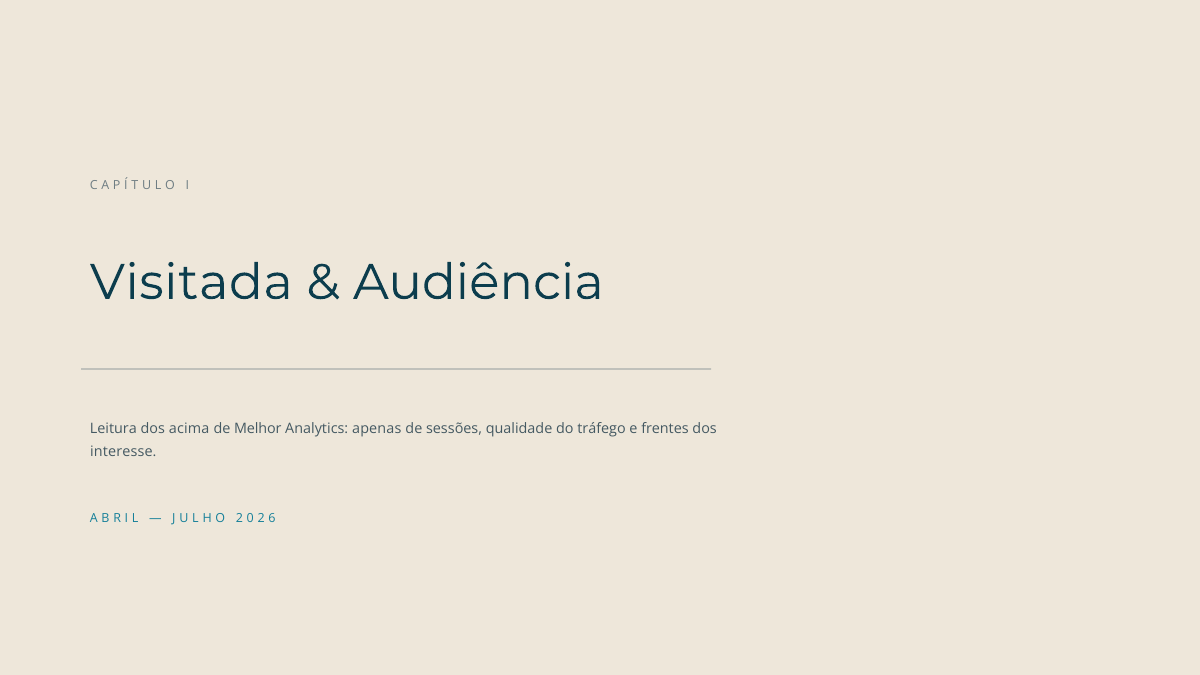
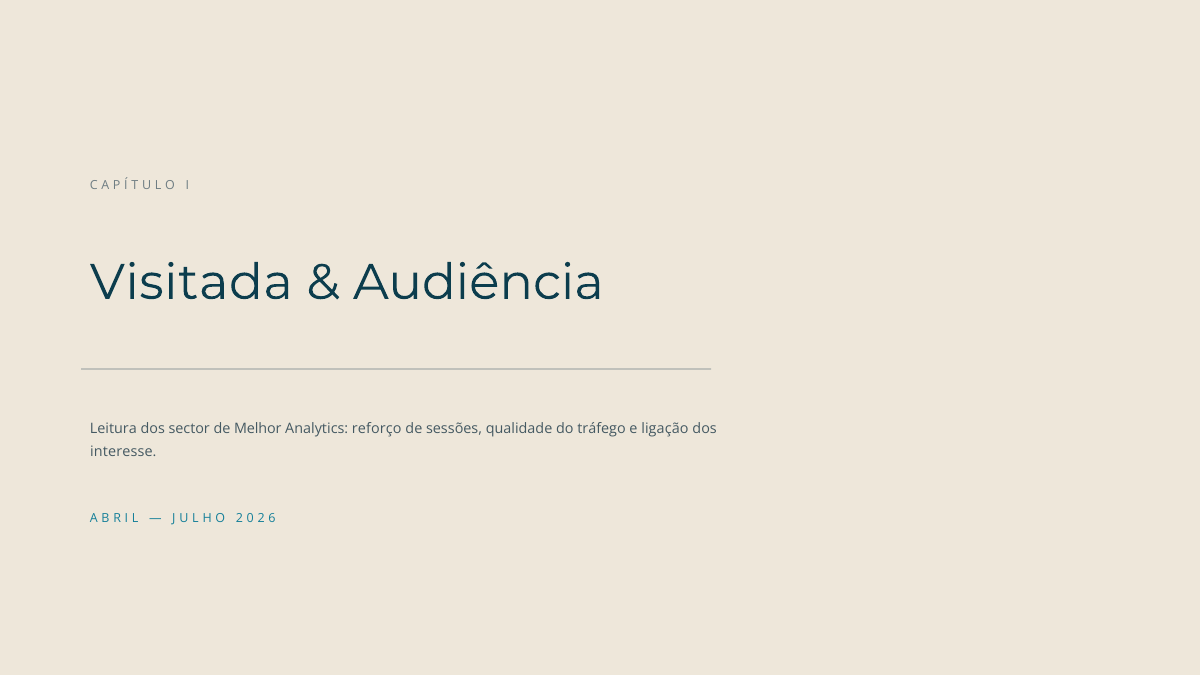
acima: acima -> sector (189, 429)
apenas: apenas -> reforço (377, 429)
frentes: frentes -> ligação (665, 429)
